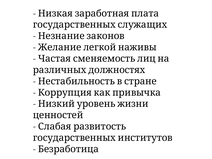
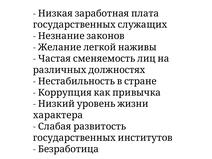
ценностей: ценностей -> характера (58, 115)
